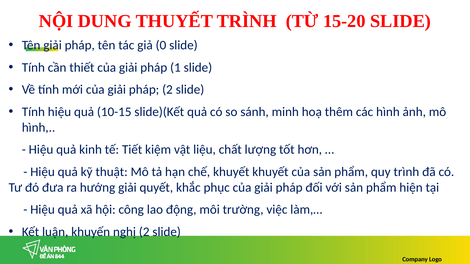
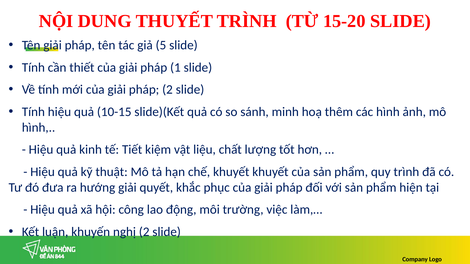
0: 0 -> 5 (161, 45)
